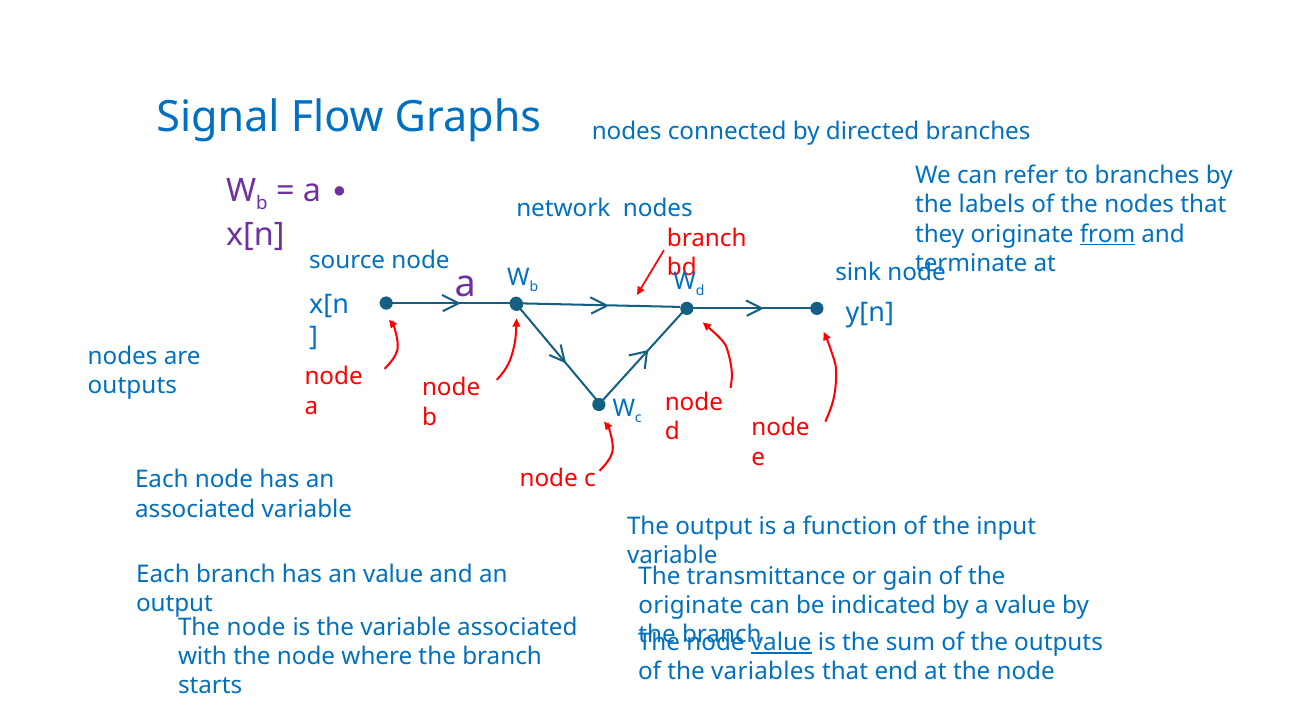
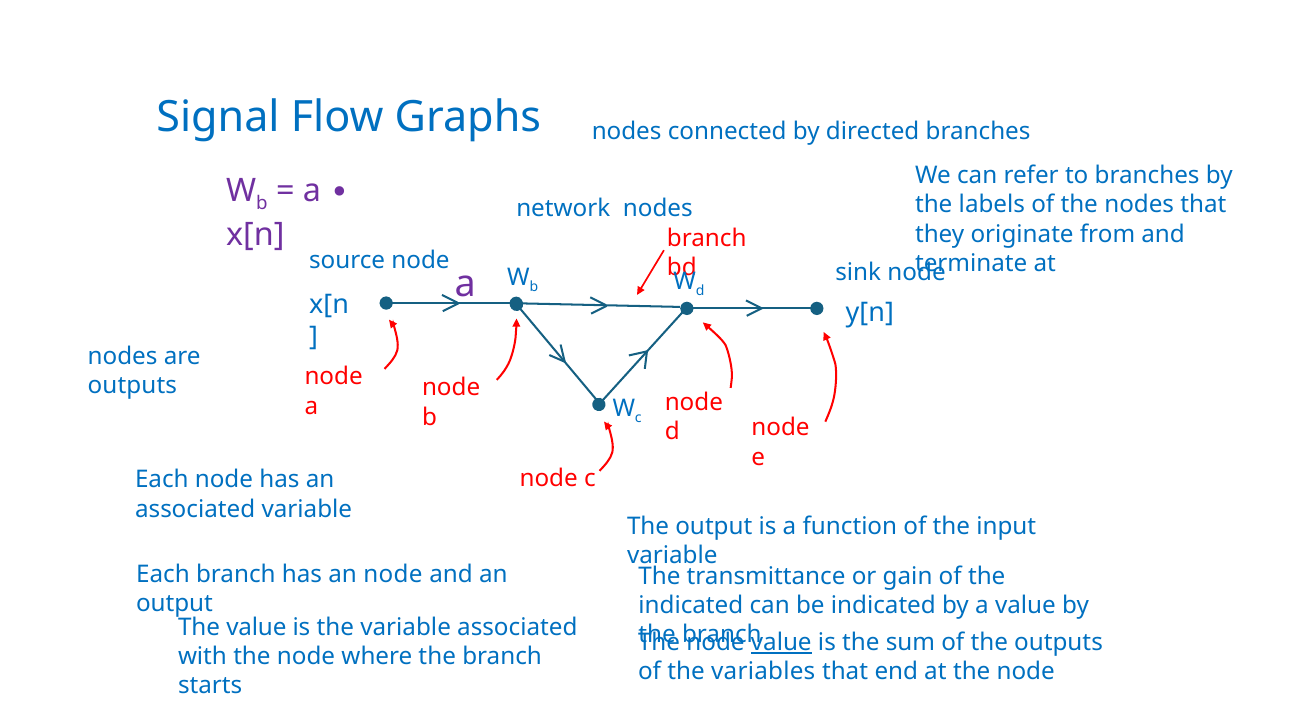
from underline: present -> none (1108, 234)
an value: value -> node (393, 574)
originate: originate -> indicated (691, 605)
node: node -> value (256, 626)
